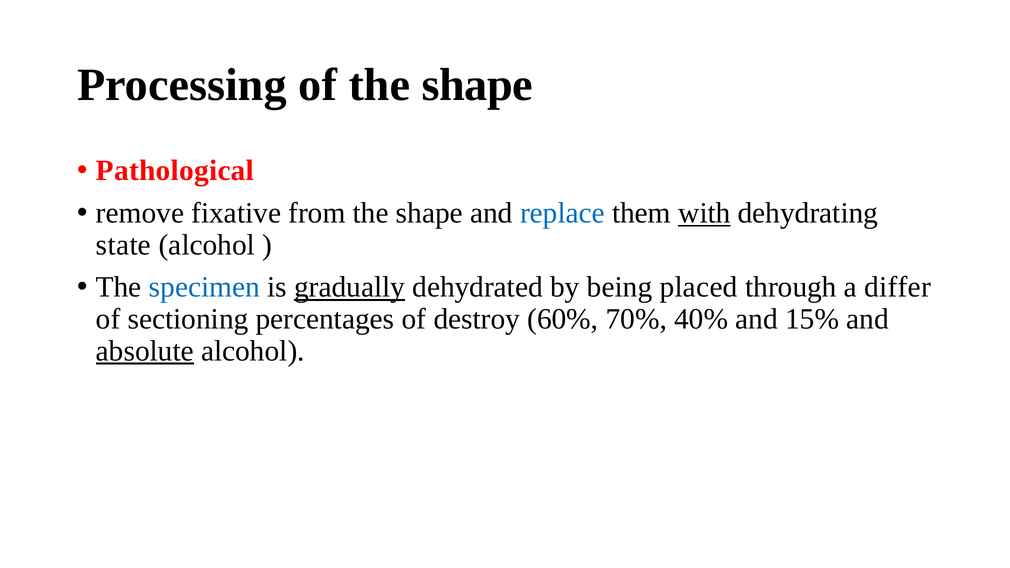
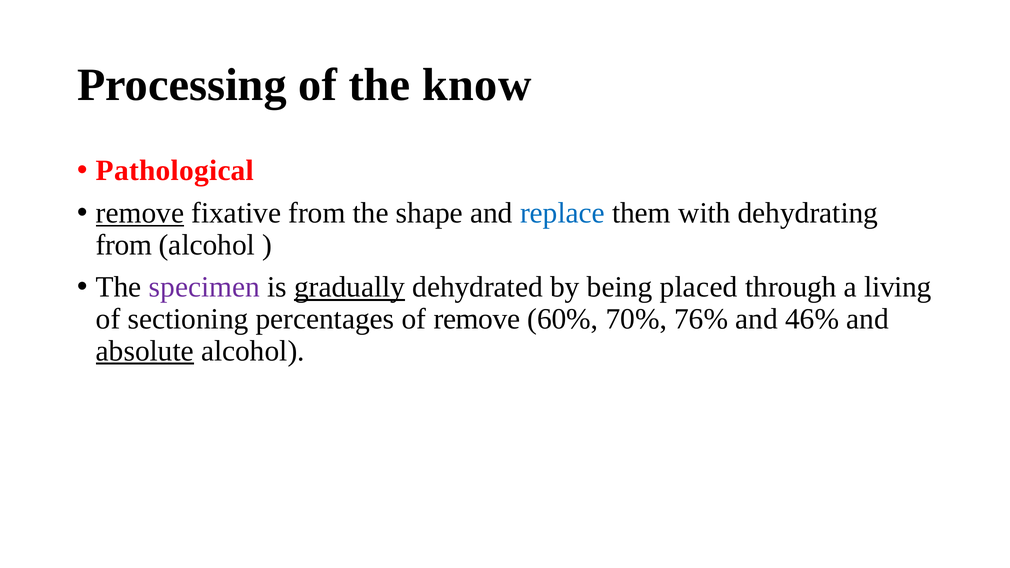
of the shape: shape -> know (477, 85)
remove underline: none -> present (140, 213)
with underline: present -> none (704, 213)
state: state -> from (124, 245)
specimen colour: blue -> purple (204, 287)
differ: differ -> living (898, 287)
of destroy: destroy -> remove (477, 319)
40%: 40% -> 76% (701, 319)
15%: 15% -> 46% (812, 319)
